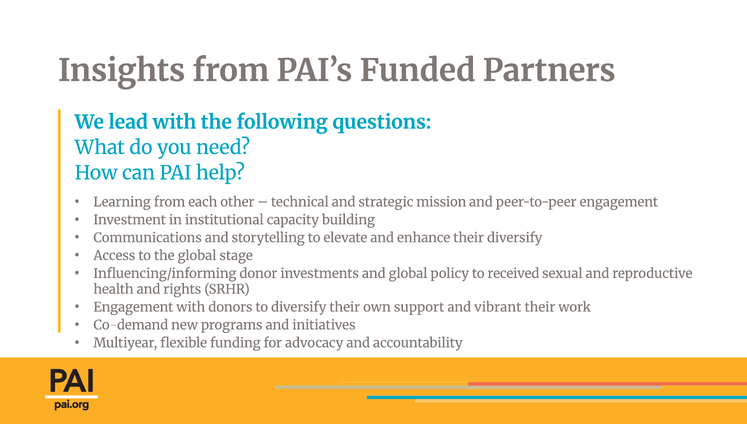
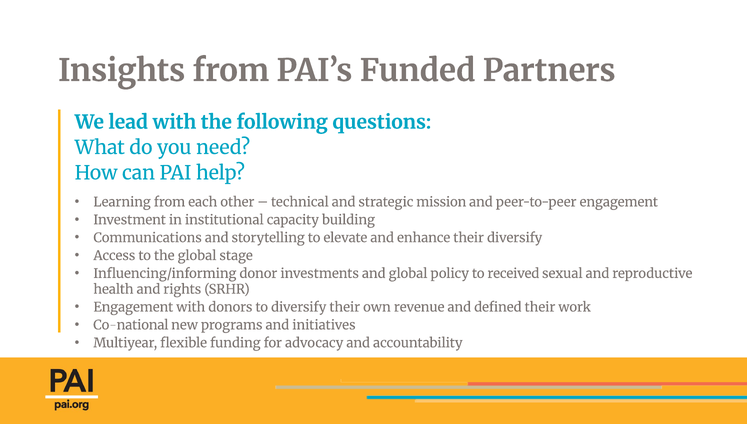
support: support -> revenue (419, 307)
vibrant: vibrant -> defined (498, 307)
Co-demand: Co-demand -> Co-national (131, 325)
